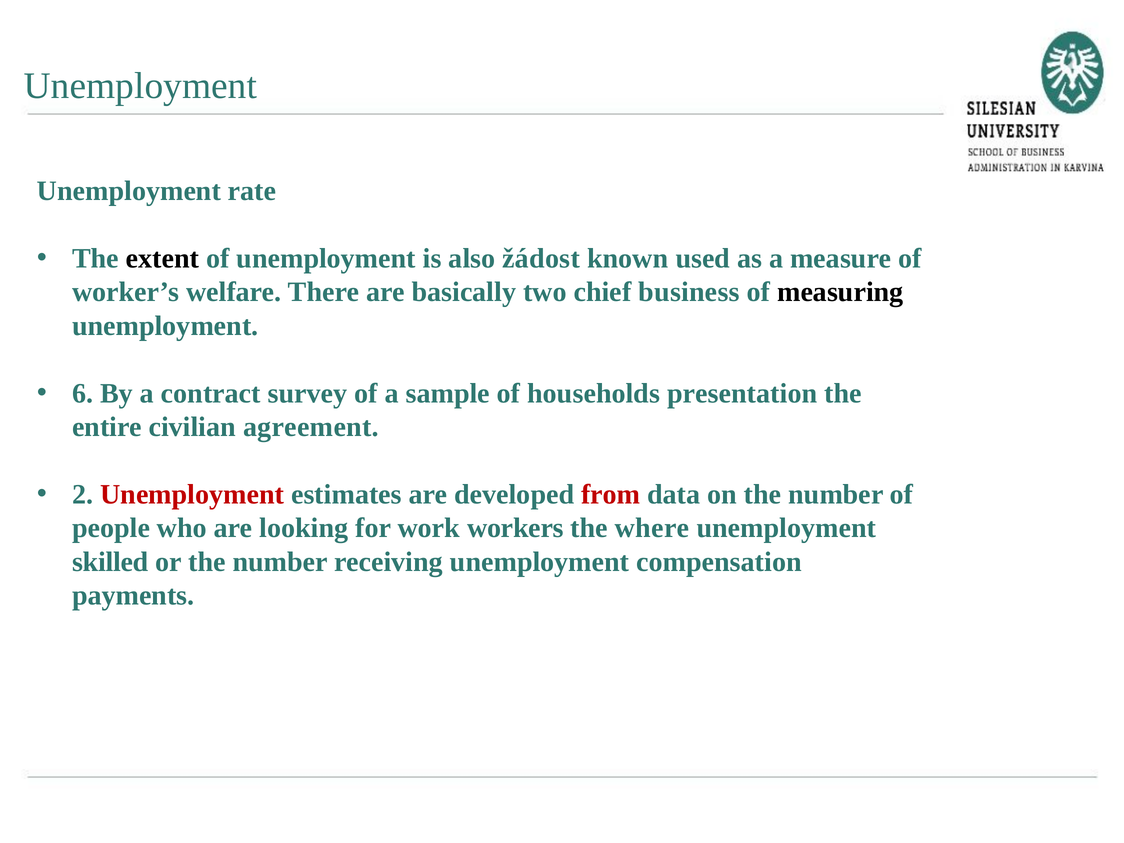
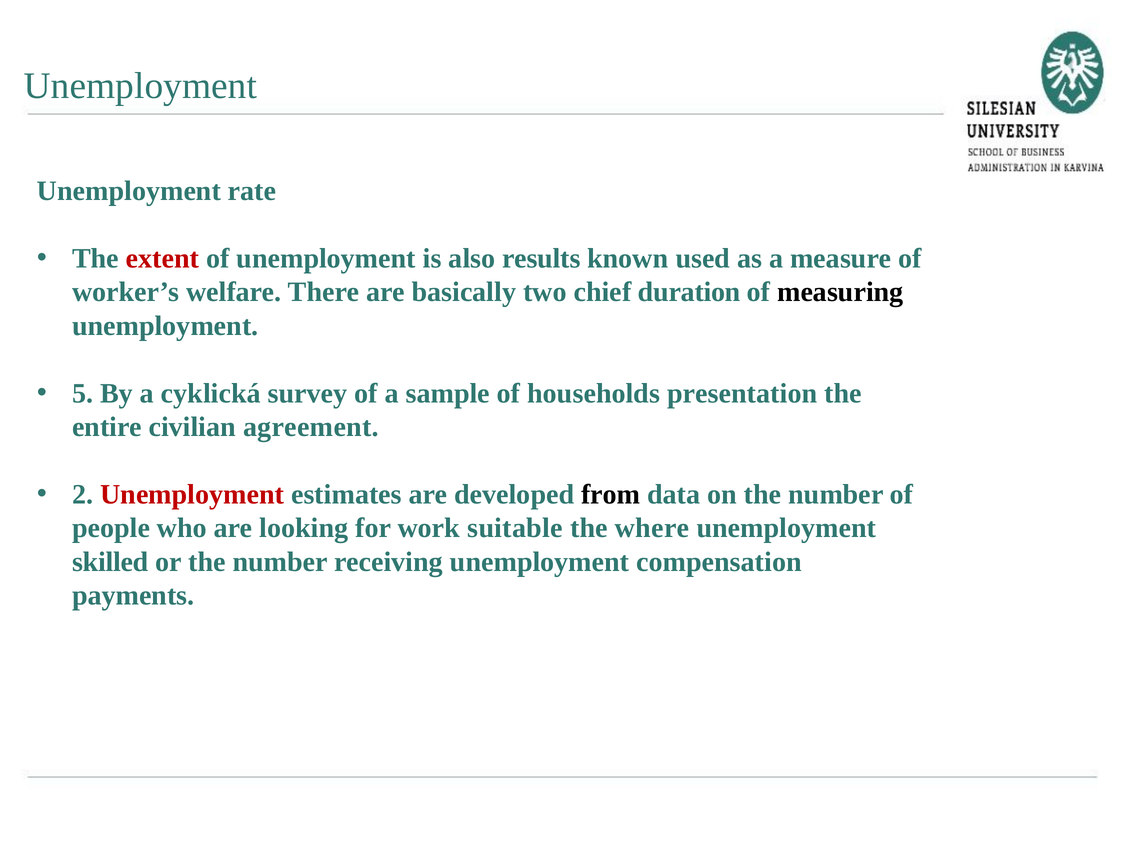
extent colour: black -> red (162, 258)
žádost: žádost -> results (541, 258)
business: business -> duration (689, 292)
6: 6 -> 5 (83, 393)
contract: contract -> cyklická (211, 393)
from colour: red -> black (611, 494)
workers: workers -> suitable (515, 528)
